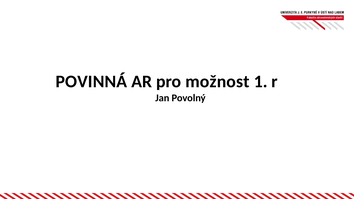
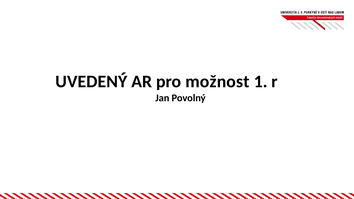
POVINNÁ: POVINNÁ -> UVEDENÝ (91, 82)
